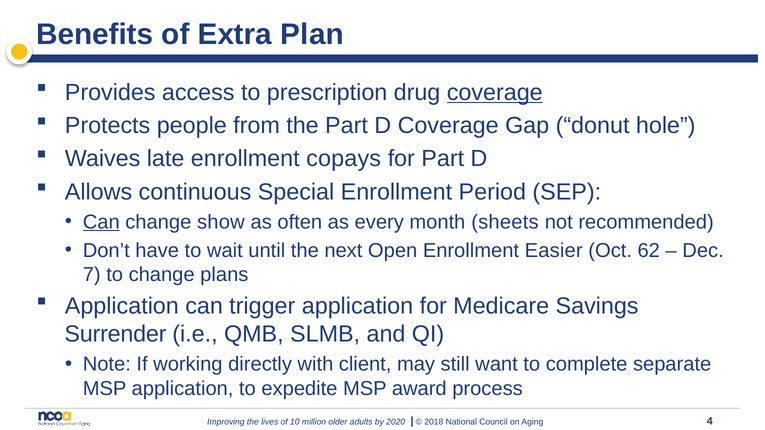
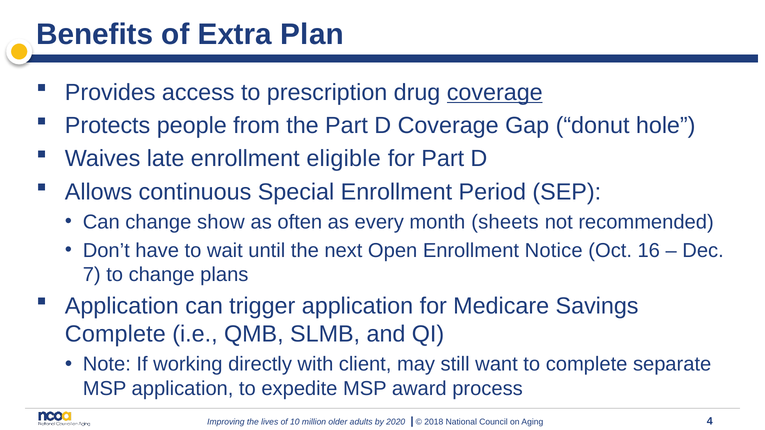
copays: copays -> eligible (344, 159)
Can underline: present -> none (101, 222)
Easier: Easier -> Notice (554, 251)
62: 62 -> 16 (649, 251)
Surrender: Surrender -> Complete (115, 334)
